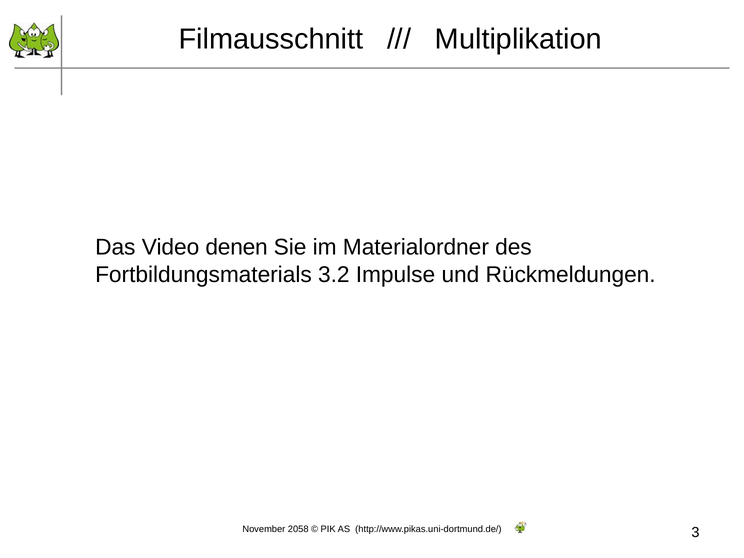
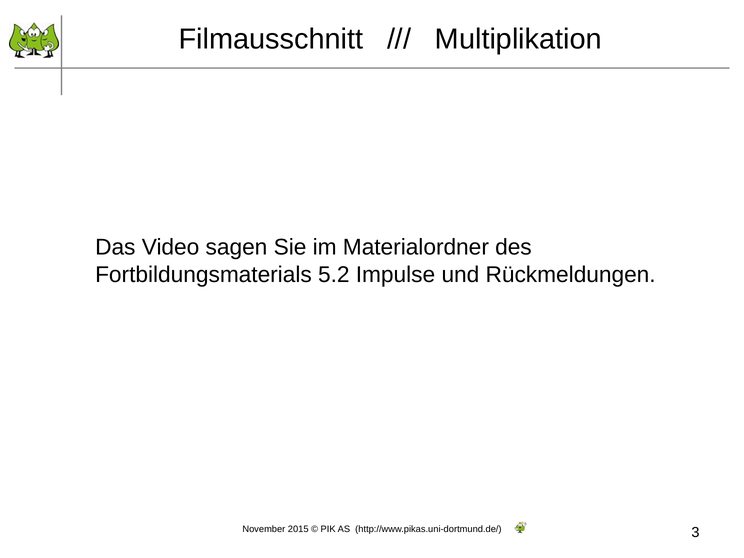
denen: denen -> sagen (236, 247)
3.2: 3.2 -> 5.2 (334, 275)
2058: 2058 -> 2015 (298, 529)
